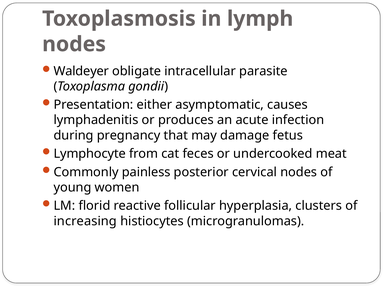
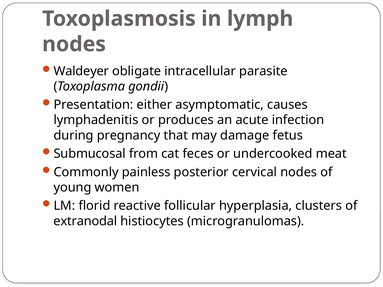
Lymphocyte: Lymphocyte -> Submucosal (90, 154)
increasing: increasing -> extranodal (85, 221)
